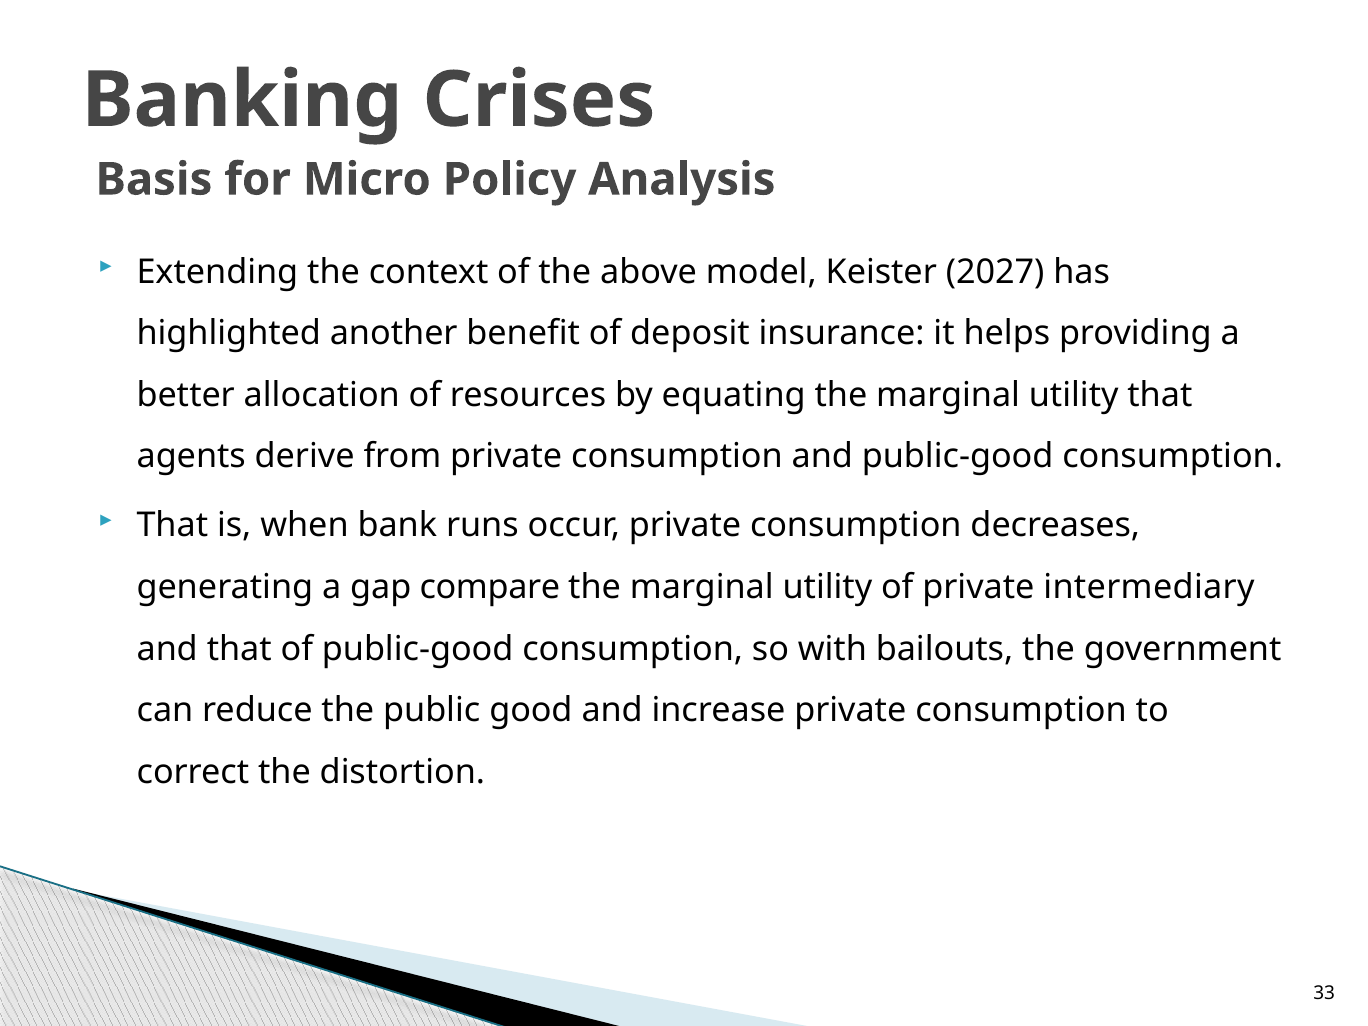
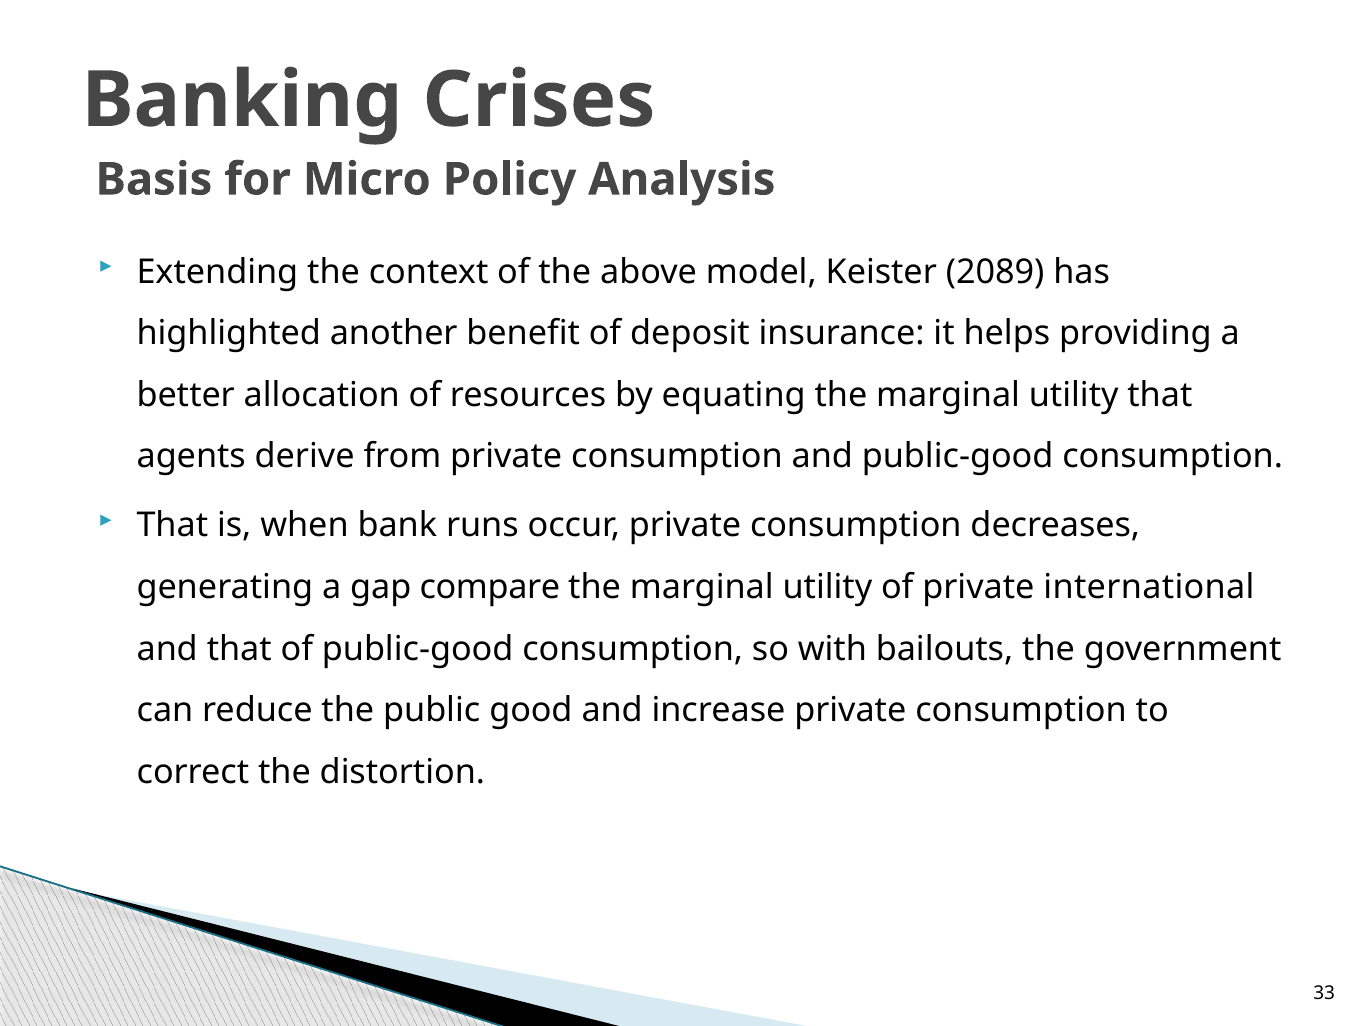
2027: 2027 -> 2089 (995, 272)
intermediary: intermediary -> international (1149, 587)
